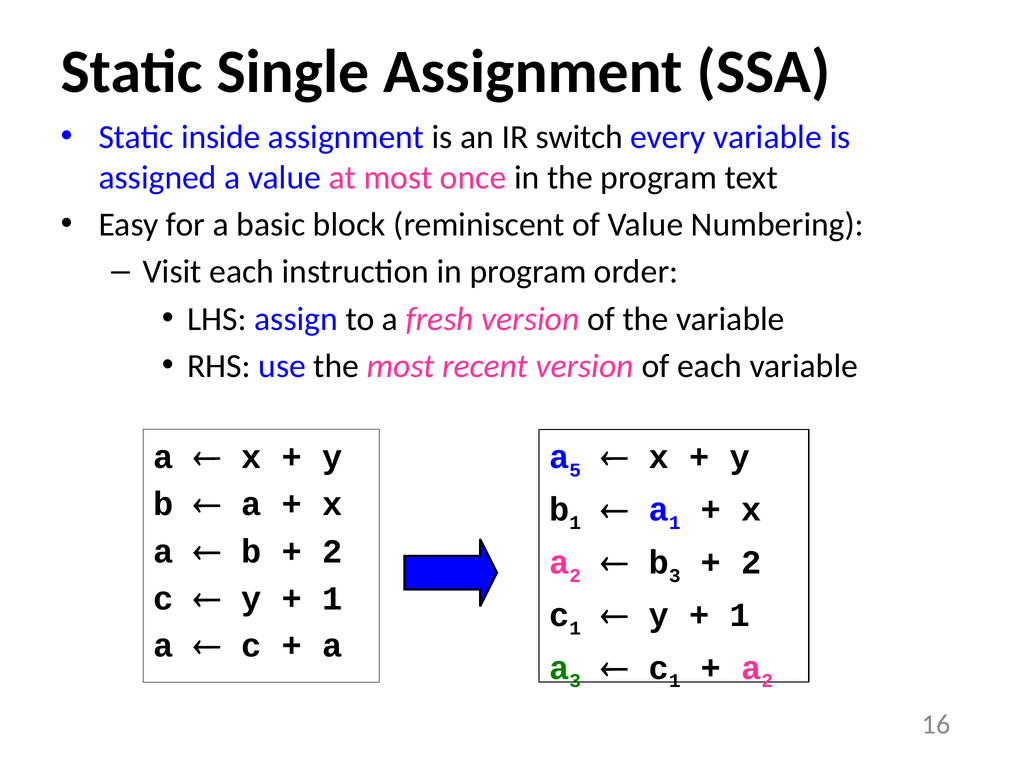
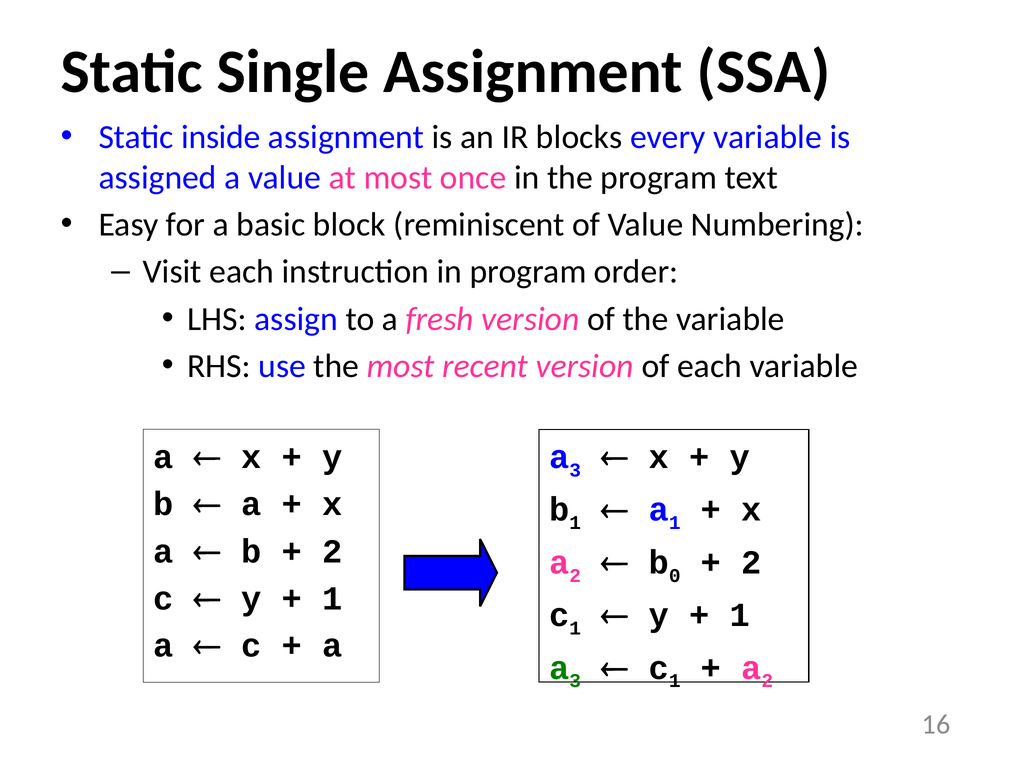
switch: switch -> blocks (579, 137)
5: 5 -> 3 (575, 470)
b 3: 3 -> 0 (675, 576)
